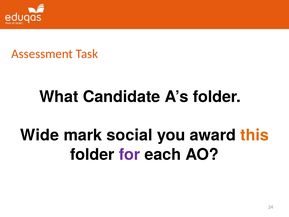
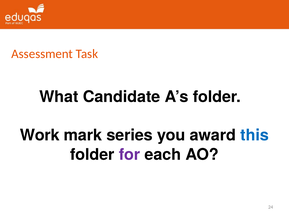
Wide: Wide -> Work (40, 135)
social: social -> series (130, 135)
this colour: orange -> blue (255, 135)
